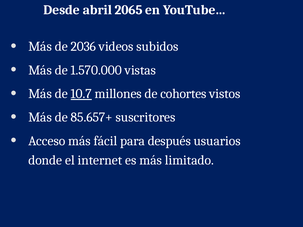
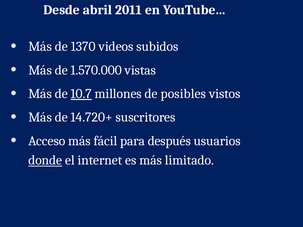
2065: 2065 -> 2011 (128, 10)
2036: 2036 -> 1370 (83, 47)
cohortes: cohortes -> posibles (183, 94)
85.657+: 85.657+ -> 14.720+ (92, 117)
donde underline: none -> present (45, 160)
